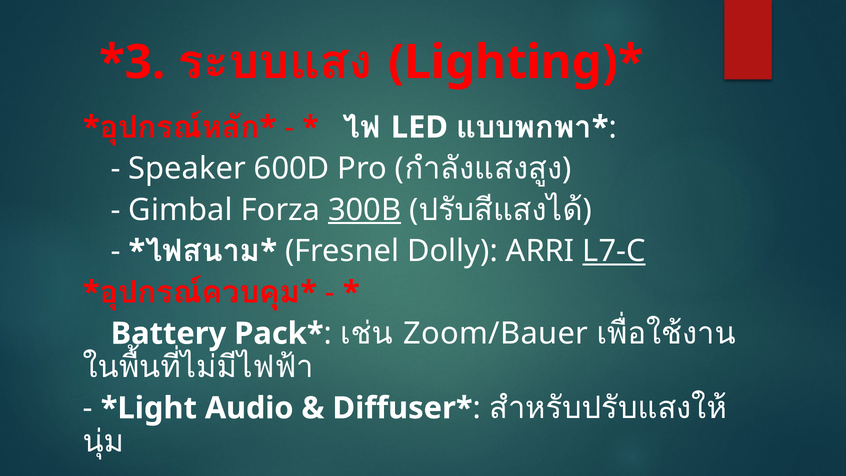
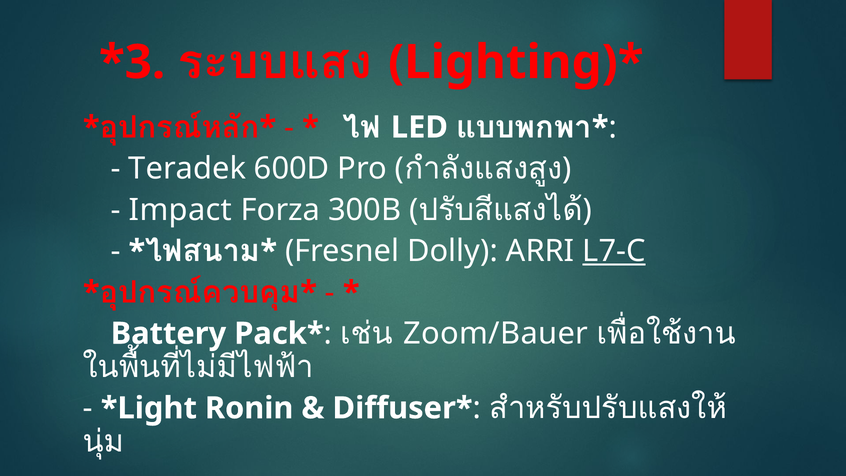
Speaker: Speaker -> Teradek (187, 169)
Gimbal: Gimbal -> Impact (181, 210)
300B underline: present -> none (365, 210)
Audio: Audio -> Ronin (249, 408)
